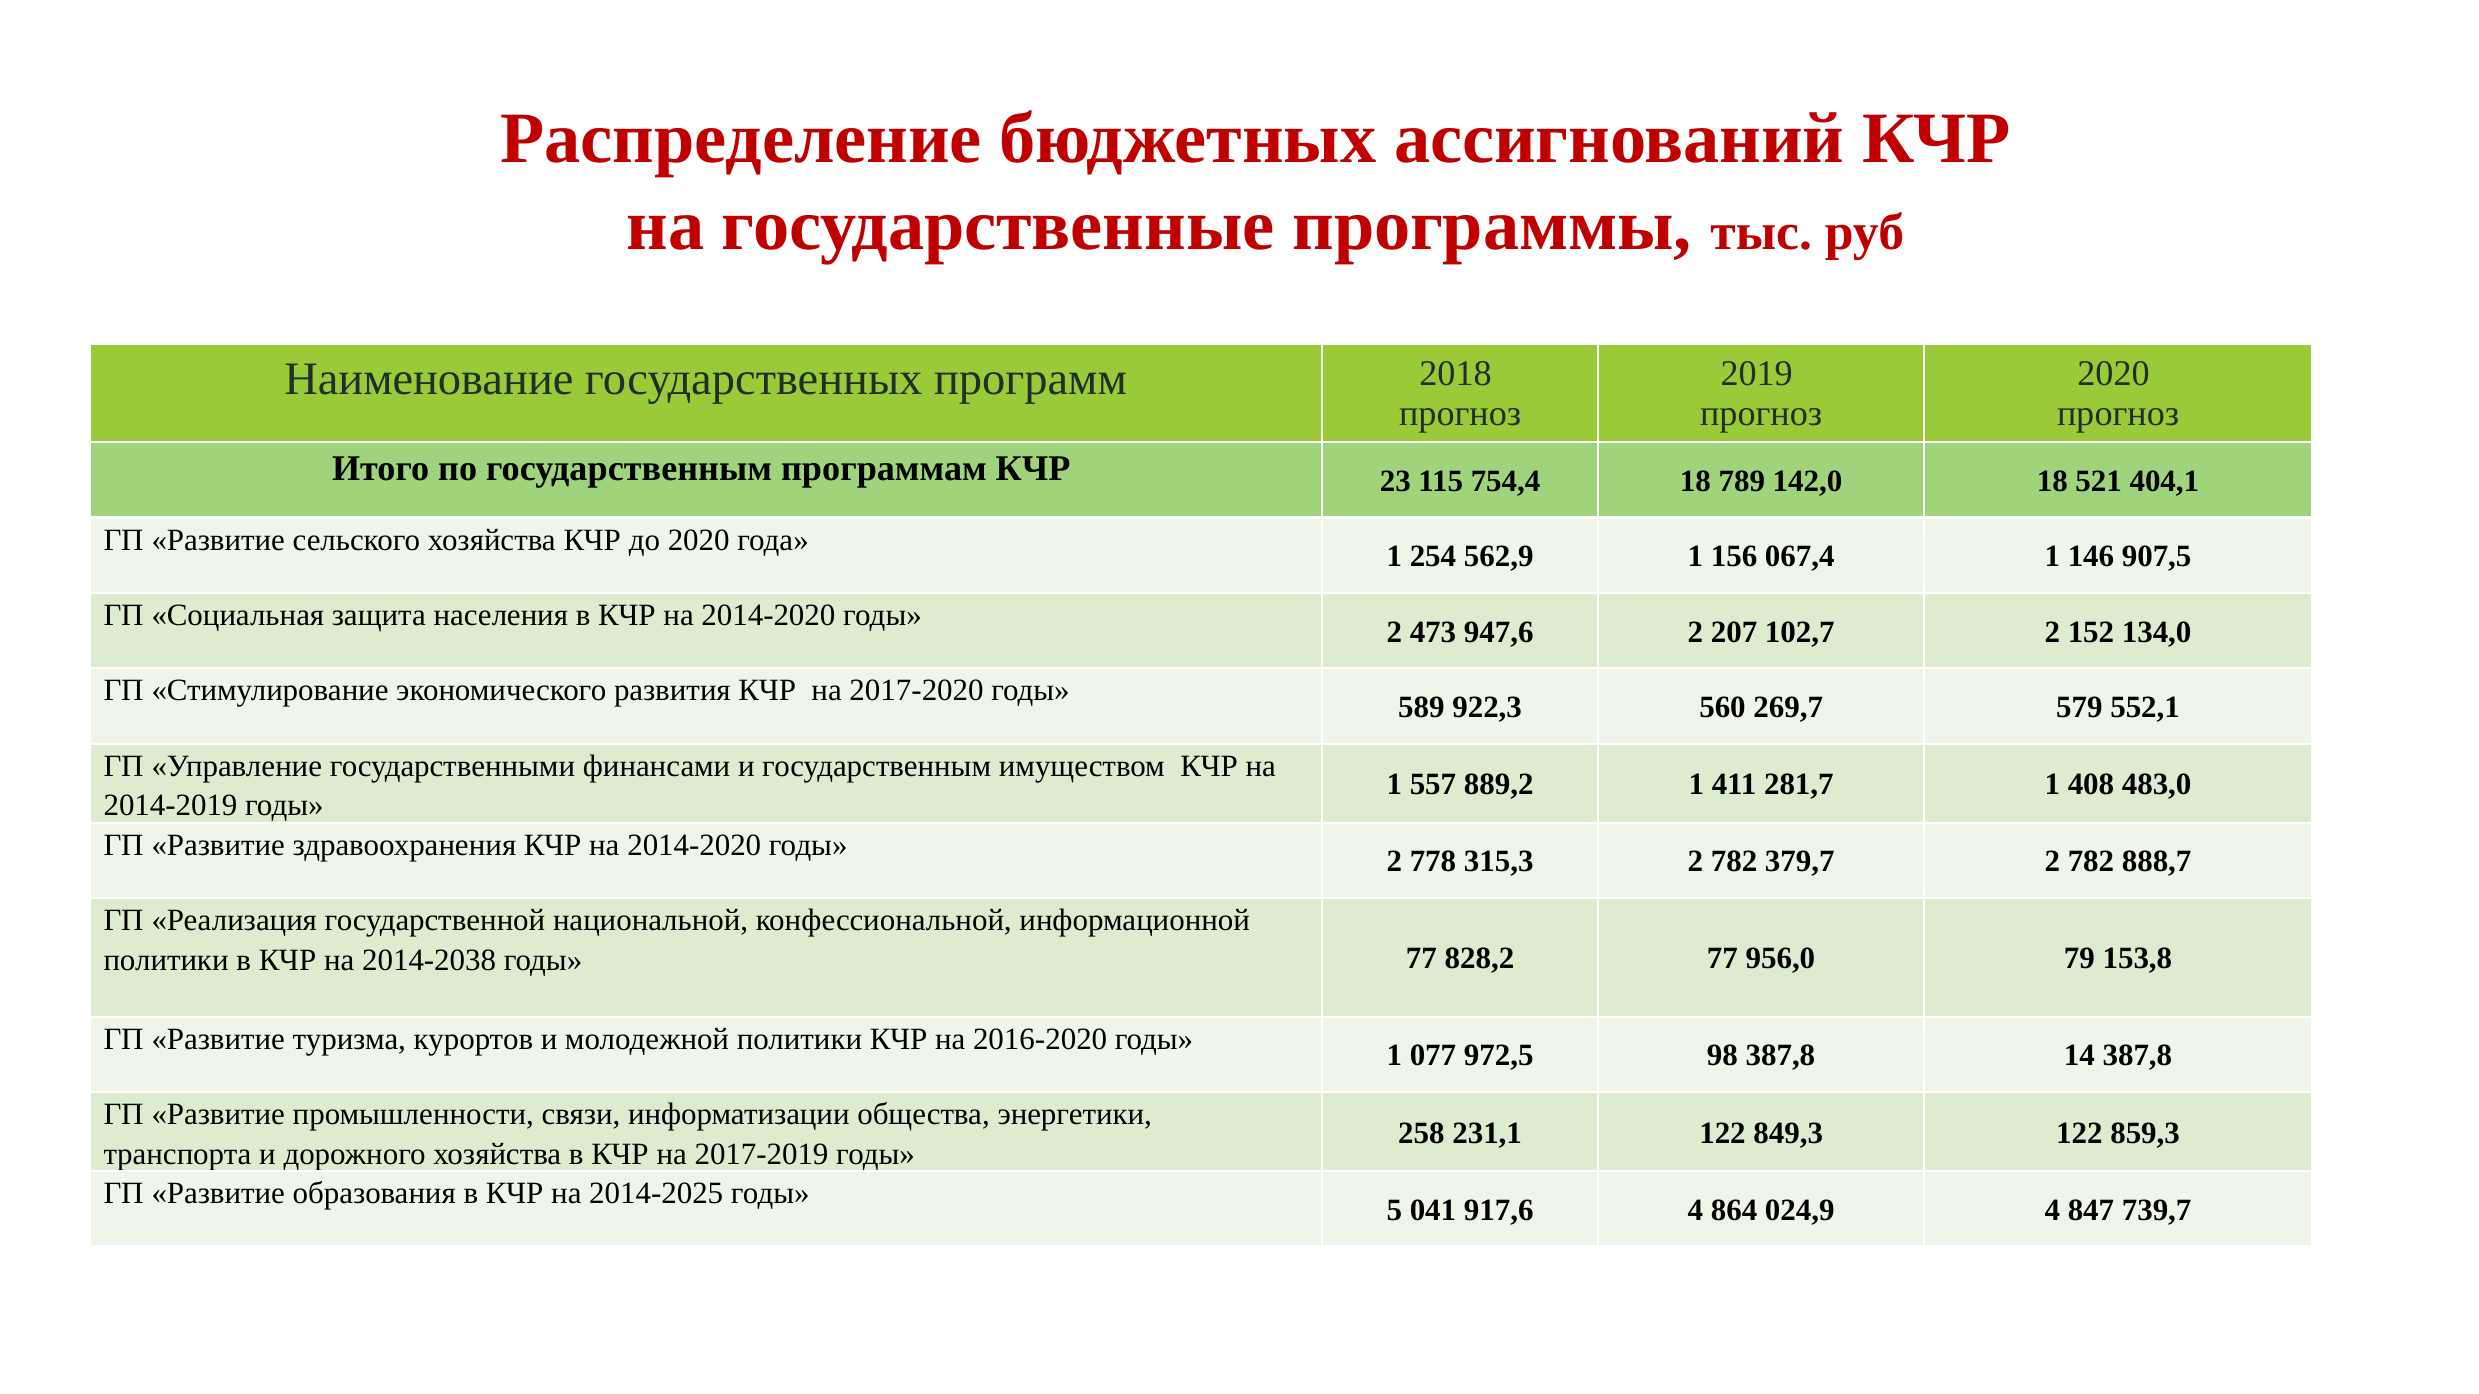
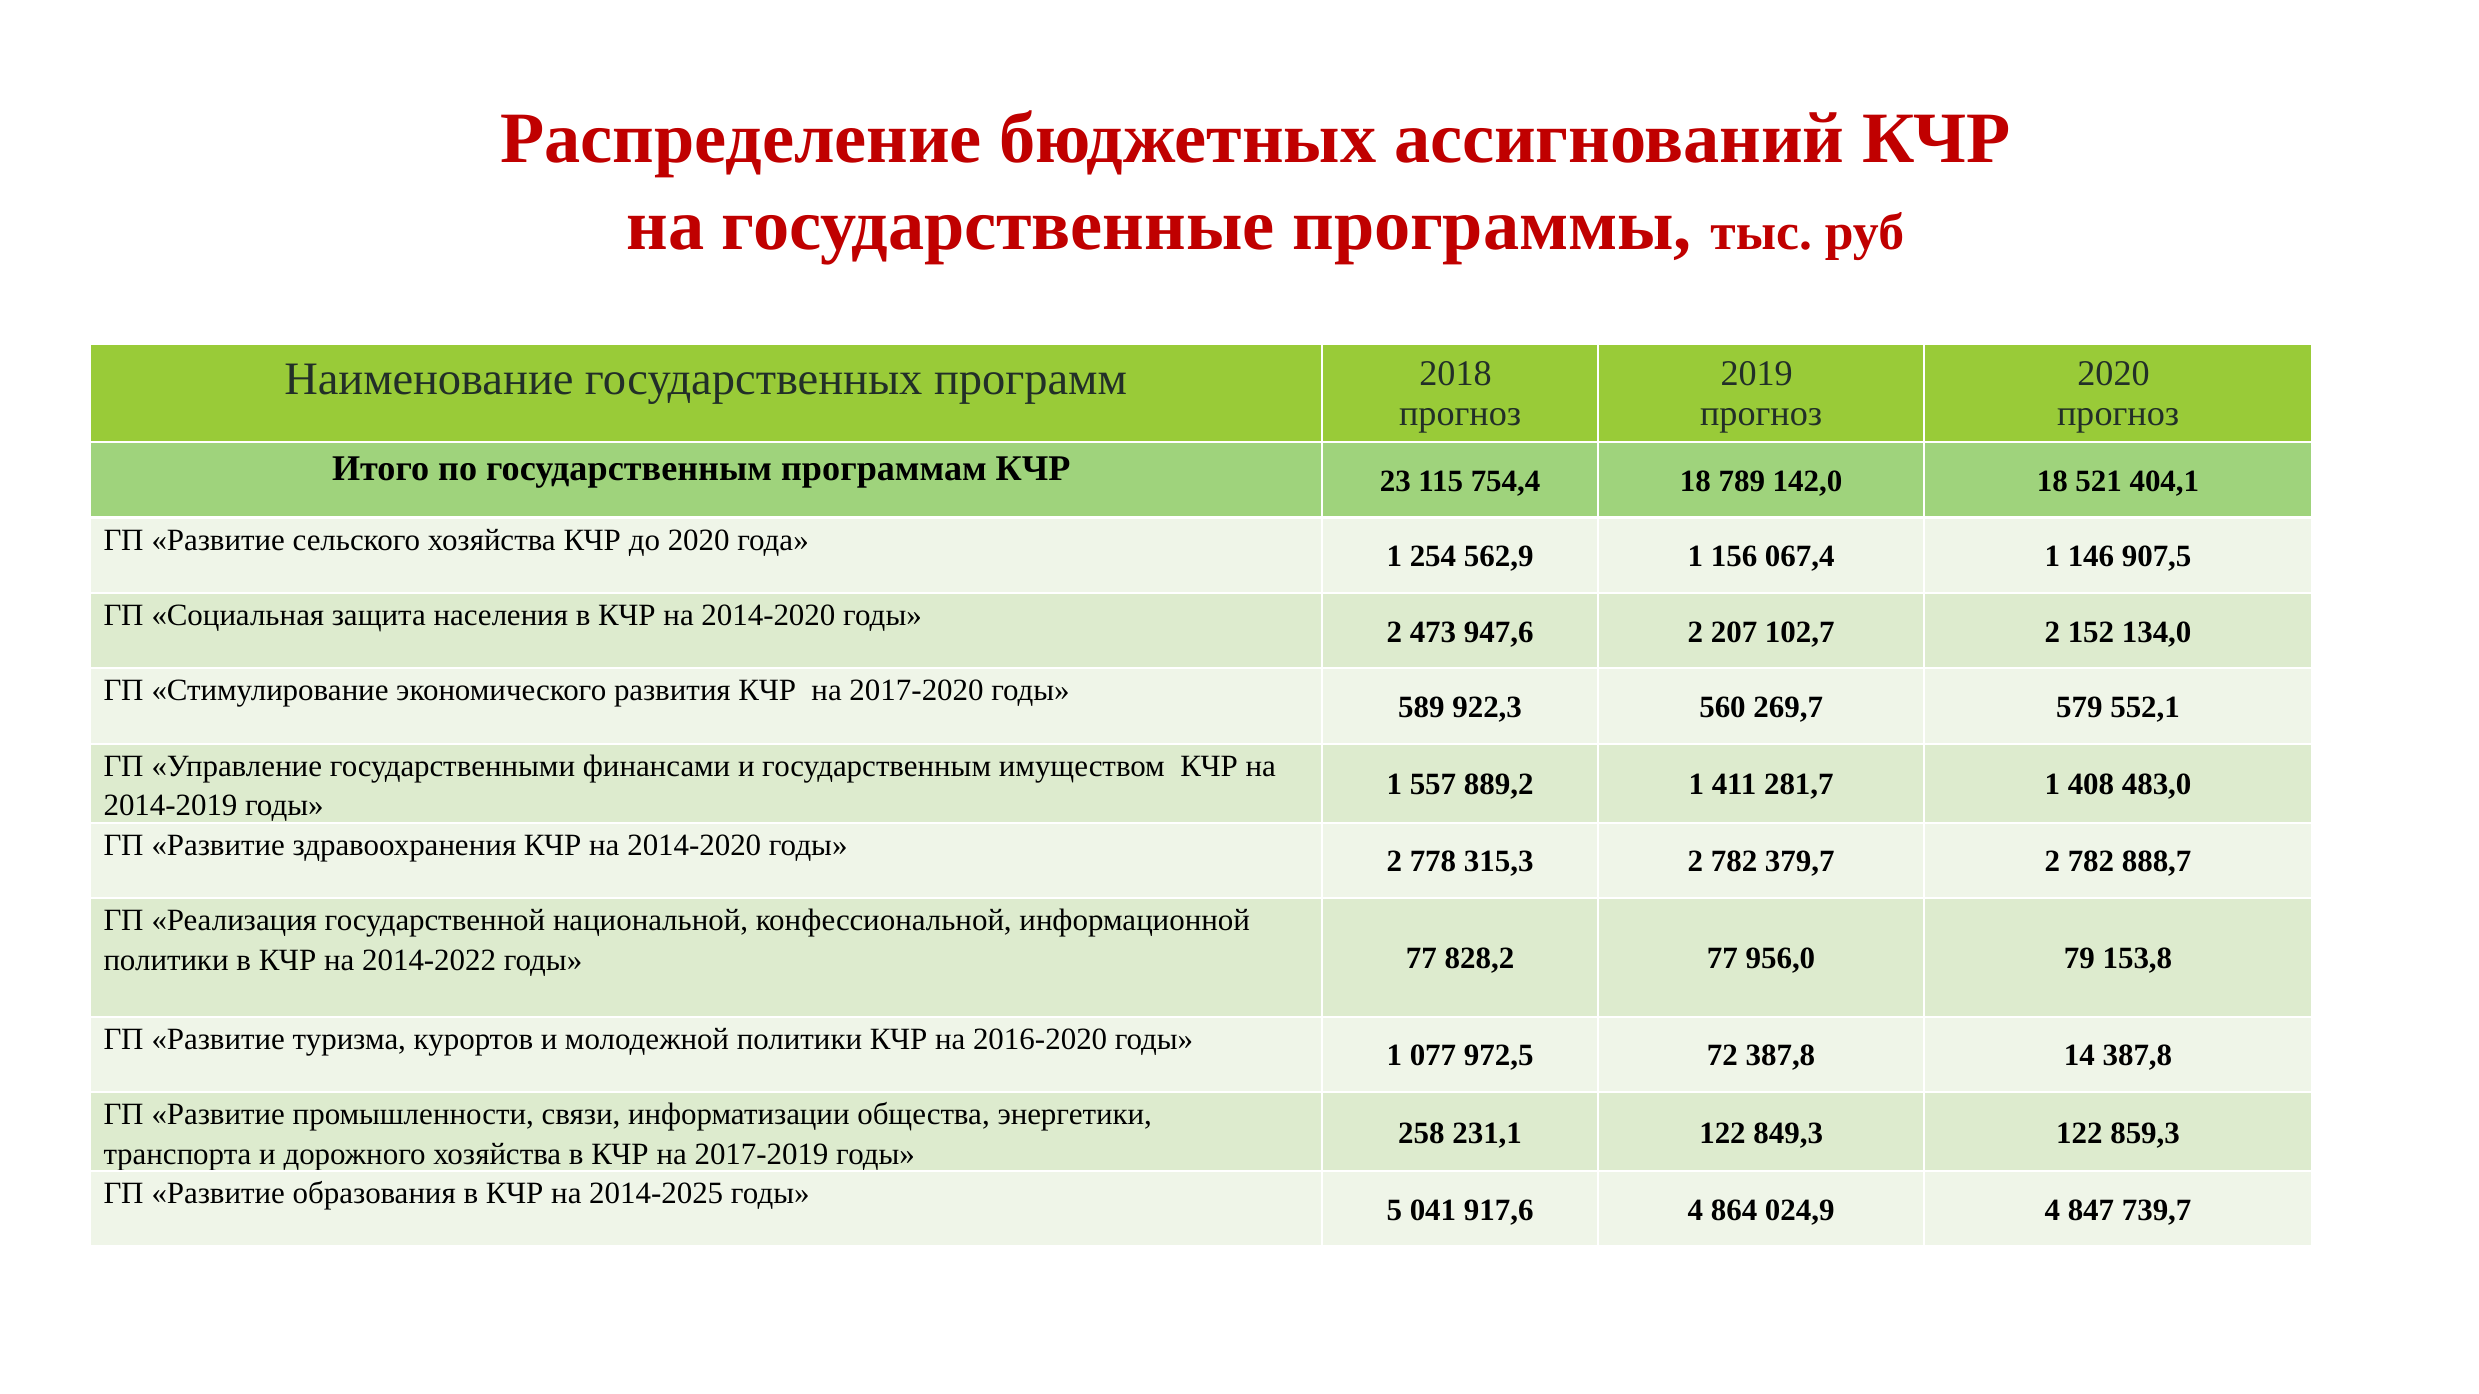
2014-2038: 2014-2038 -> 2014-2022 (429, 960)
98: 98 -> 72 (1722, 1056)
